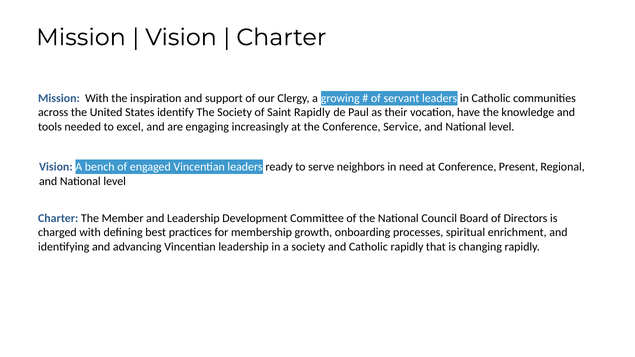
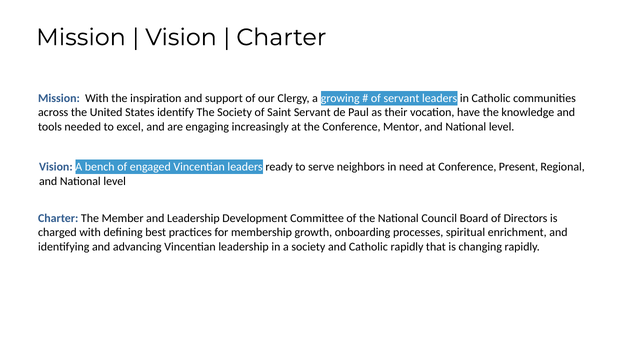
Saint Rapidly: Rapidly -> Servant (312, 112)
Service: Service -> Mentor (403, 127)
